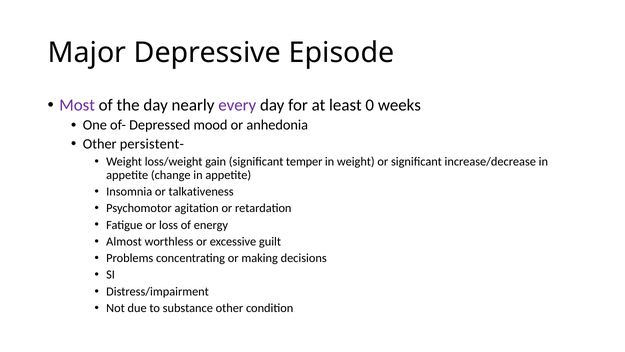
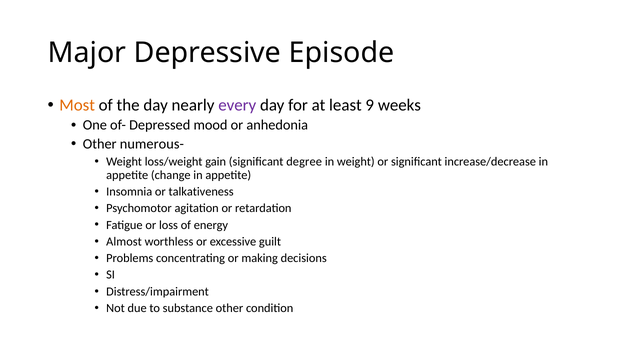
Most colour: purple -> orange (77, 105)
0: 0 -> 9 (370, 105)
persistent-: persistent- -> numerous- (152, 144)
temper: temper -> degree (304, 161)
